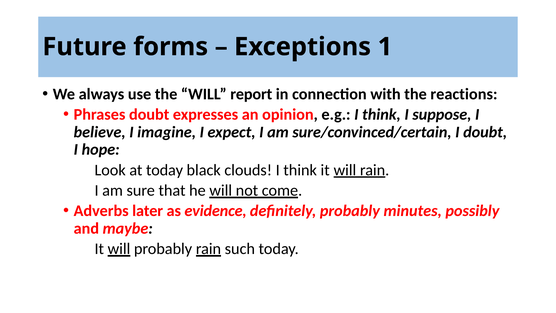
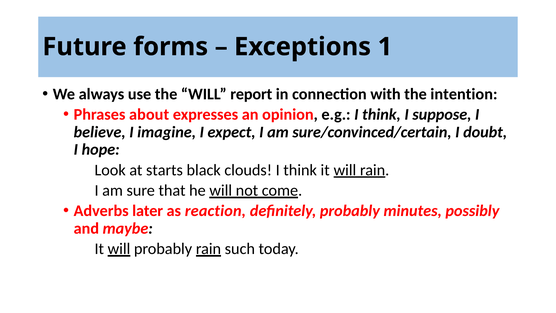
reactions: reactions -> intention (464, 94)
Phrases doubt: doubt -> about (149, 114)
at today: today -> starts (164, 170)
evidence: evidence -> reaction (215, 211)
